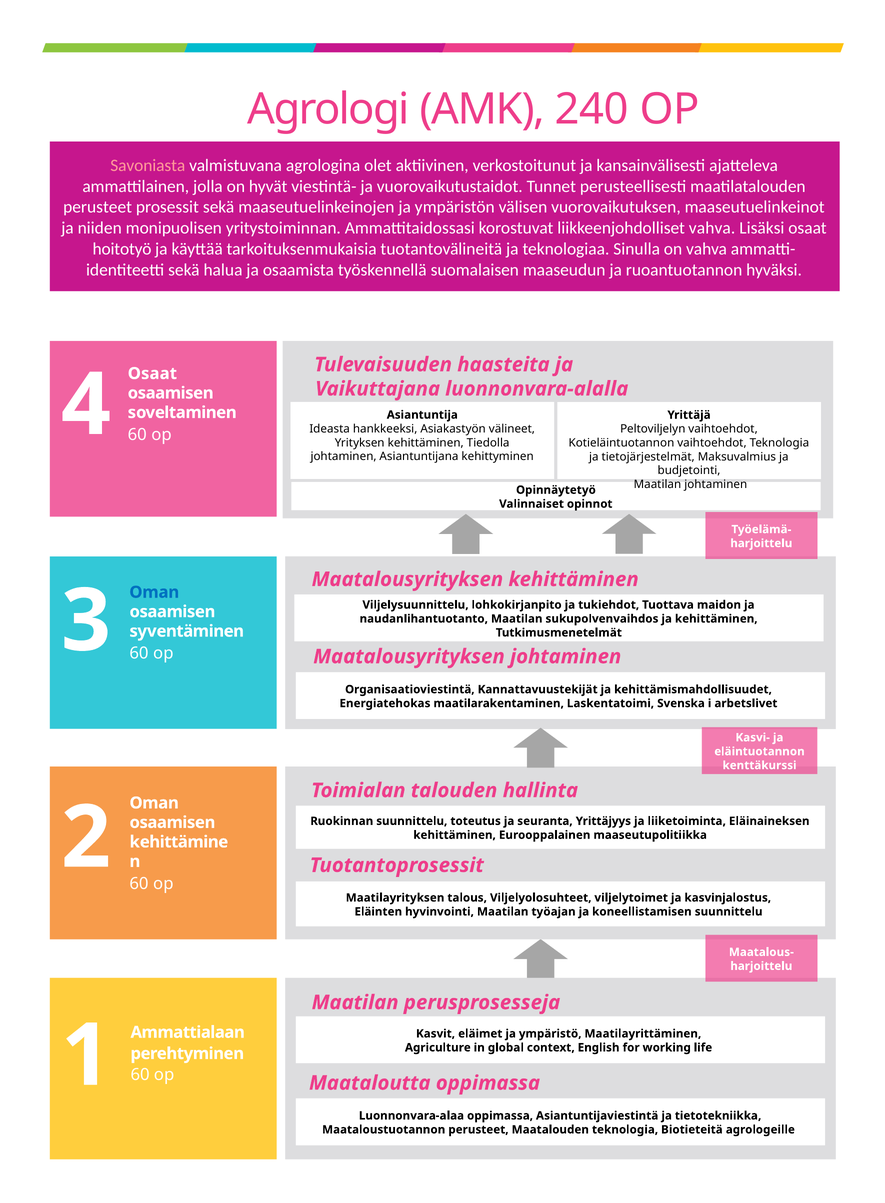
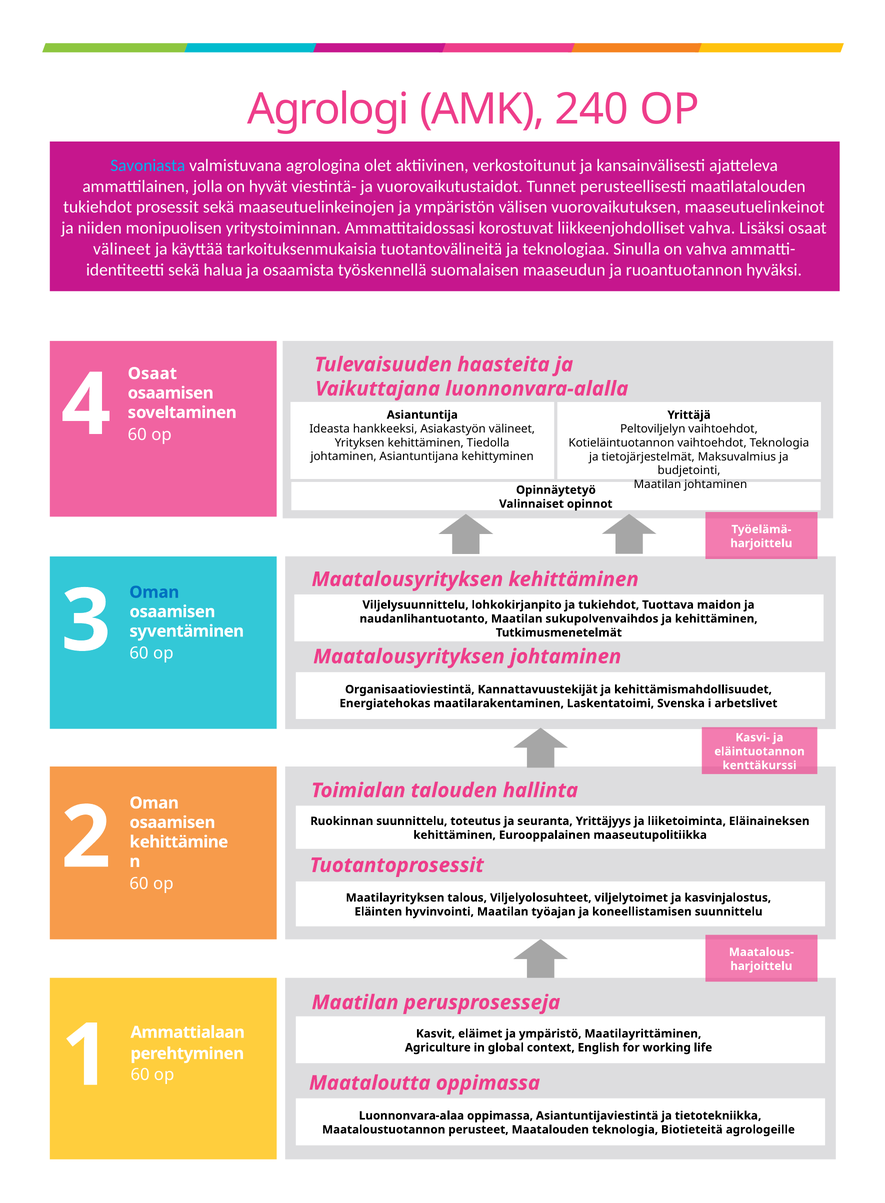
Savoniasta colour: pink -> light blue (148, 165)
perusteet: perusteet -> tukiehdot (98, 207)
hoitotyö: hoitotyö -> välineet (122, 249)
